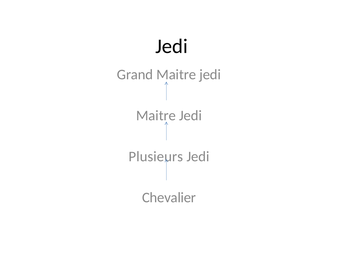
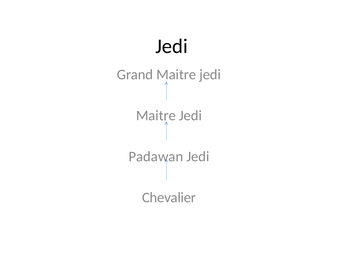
Plusieurs: Plusieurs -> Padawan (156, 156)
